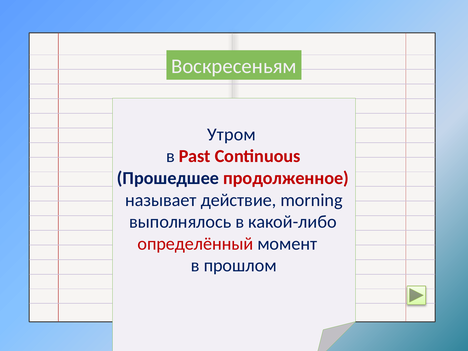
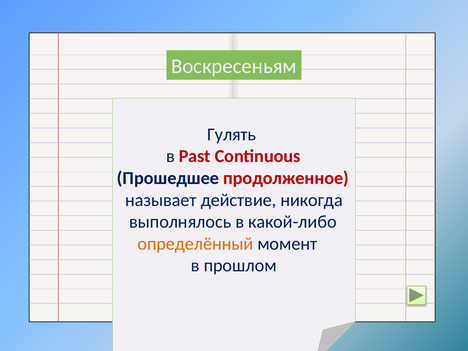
Утром: Утром -> Гулять (232, 134)
morning: morning -> никогда (312, 200)
определённый colour: red -> orange (195, 244)
